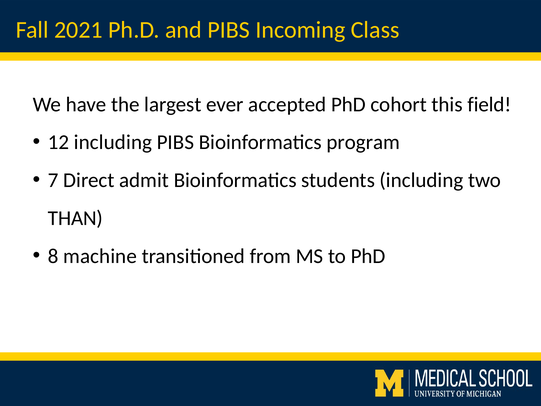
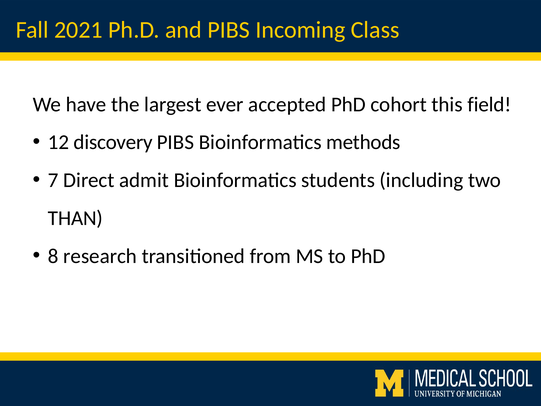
12 including: including -> discovery (113, 142)
program: program -> methods (363, 142)
machine: machine -> research (100, 256)
